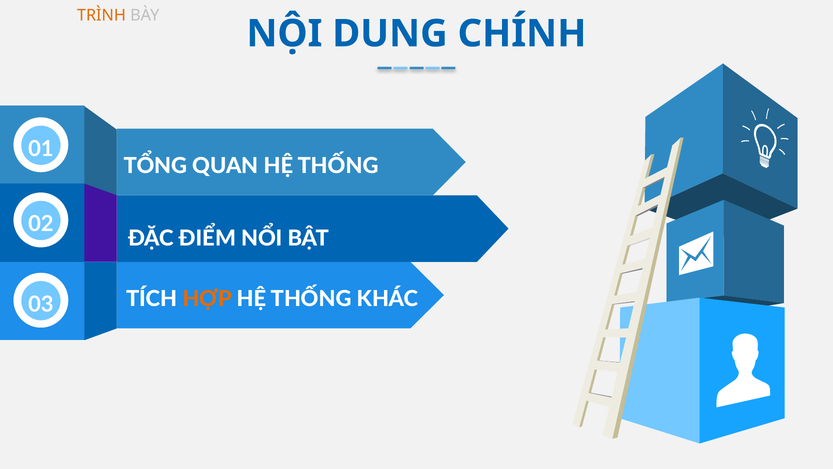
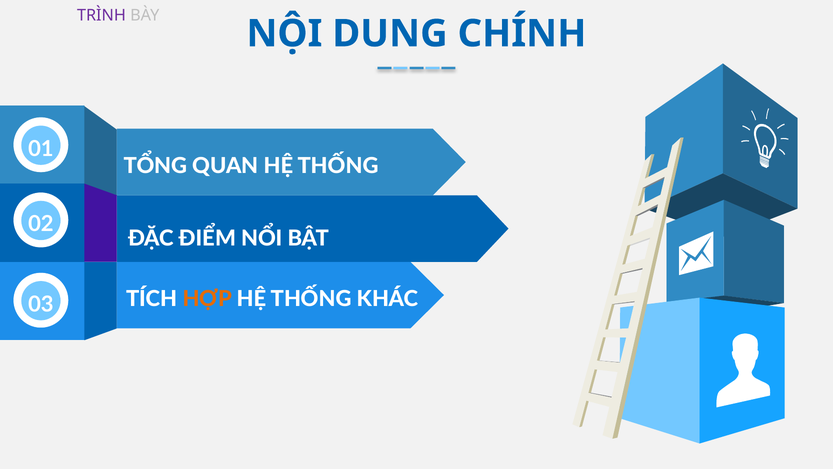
TRÌNH colour: orange -> purple (101, 15)
